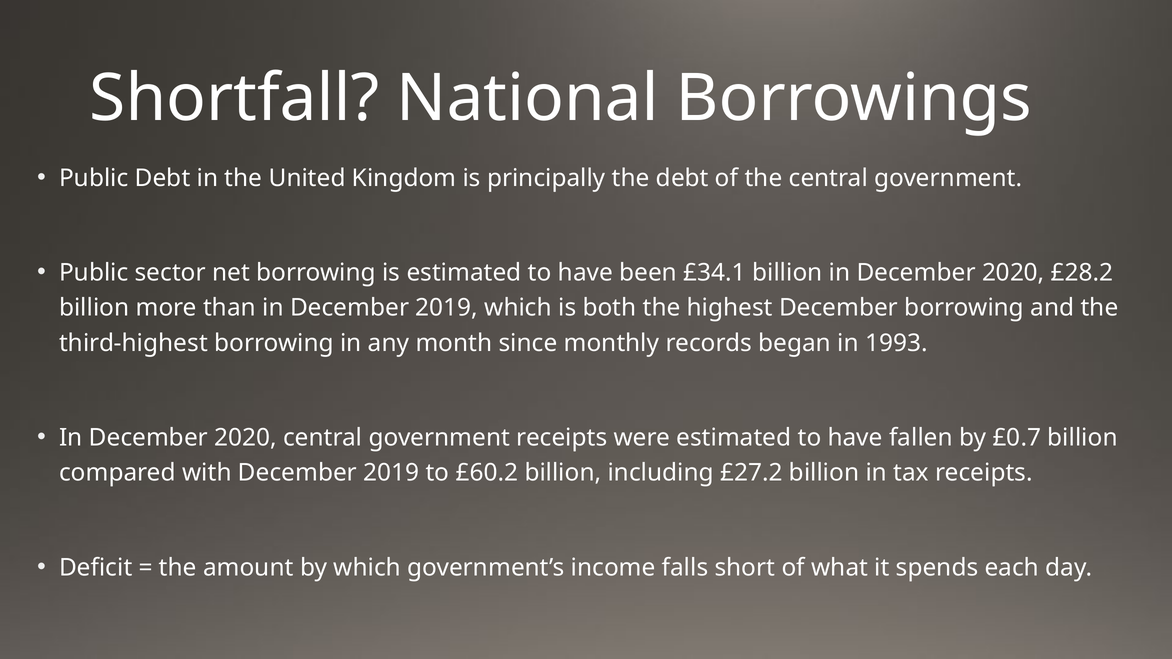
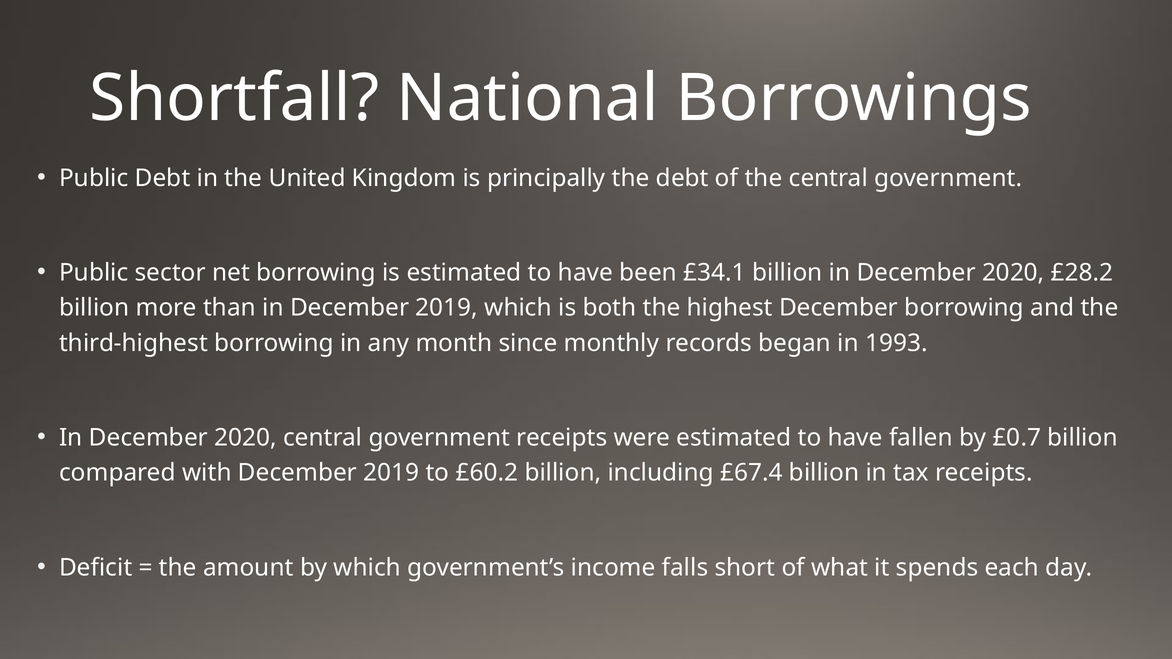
£27.2: £27.2 -> £67.4 (751, 473)
